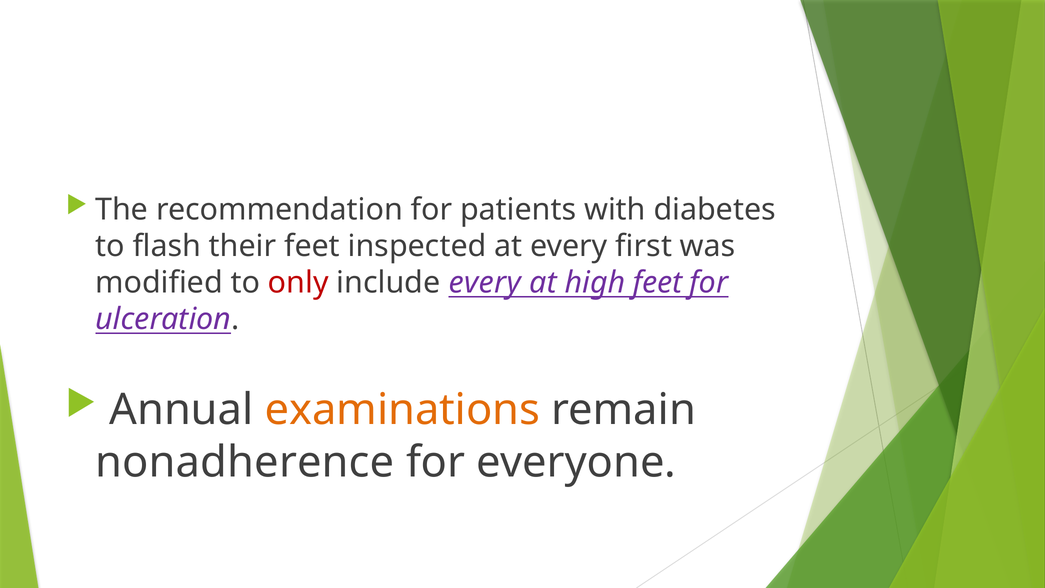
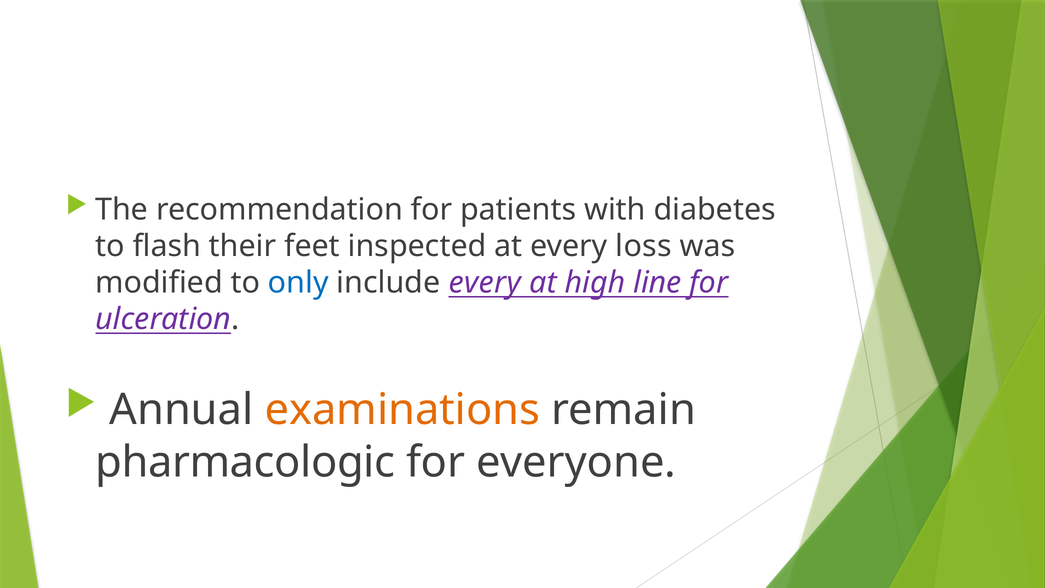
first: first -> loss (644, 246)
only colour: red -> blue (298, 283)
high feet: feet -> line (657, 283)
nonadherence: nonadherence -> pharmacologic (245, 462)
